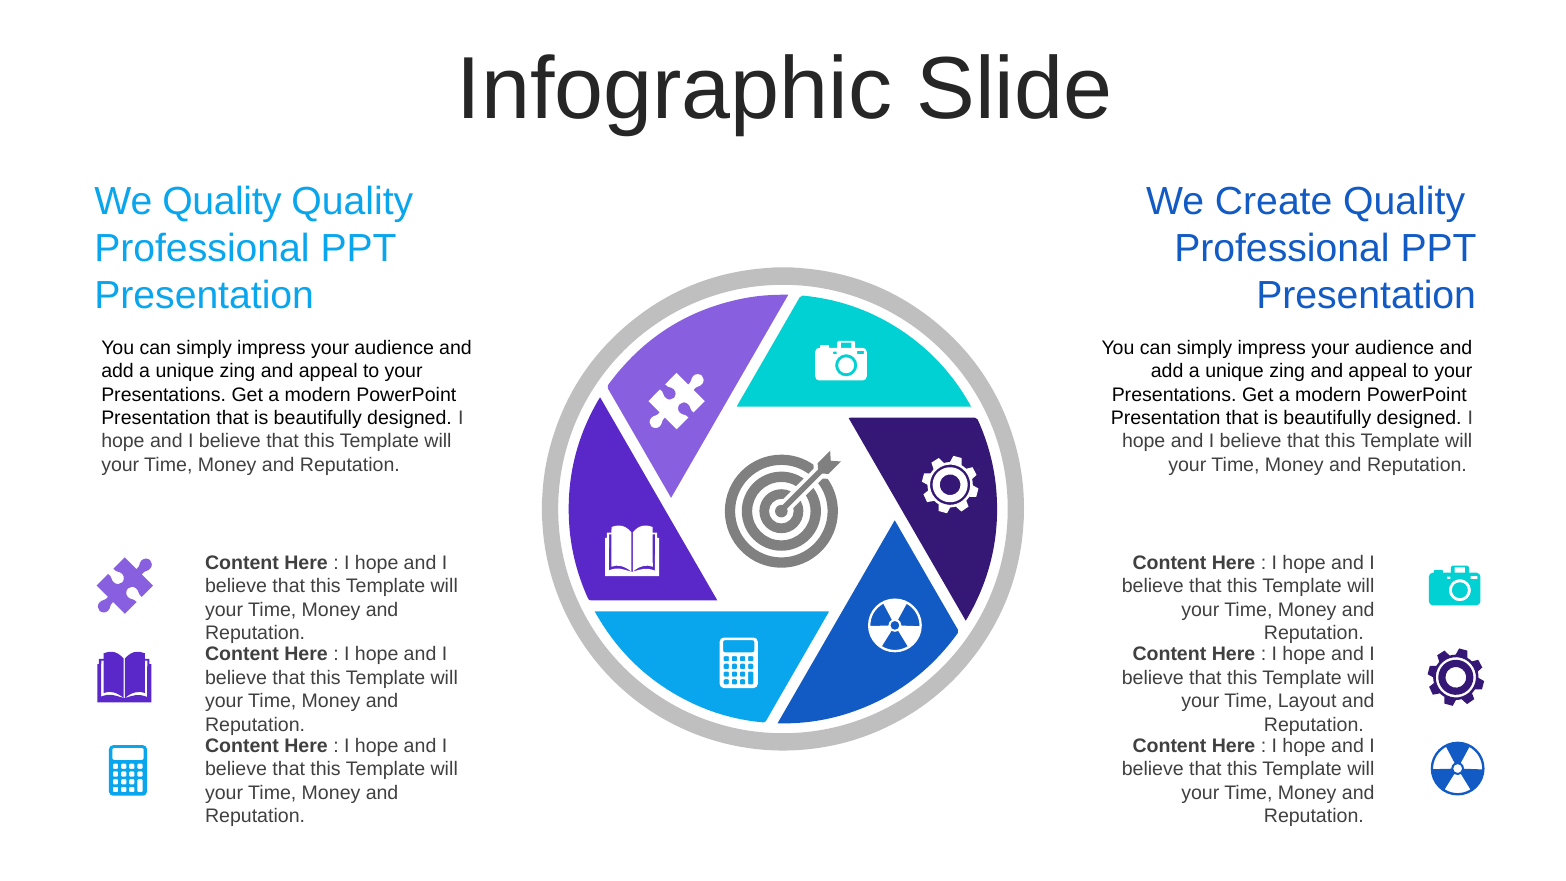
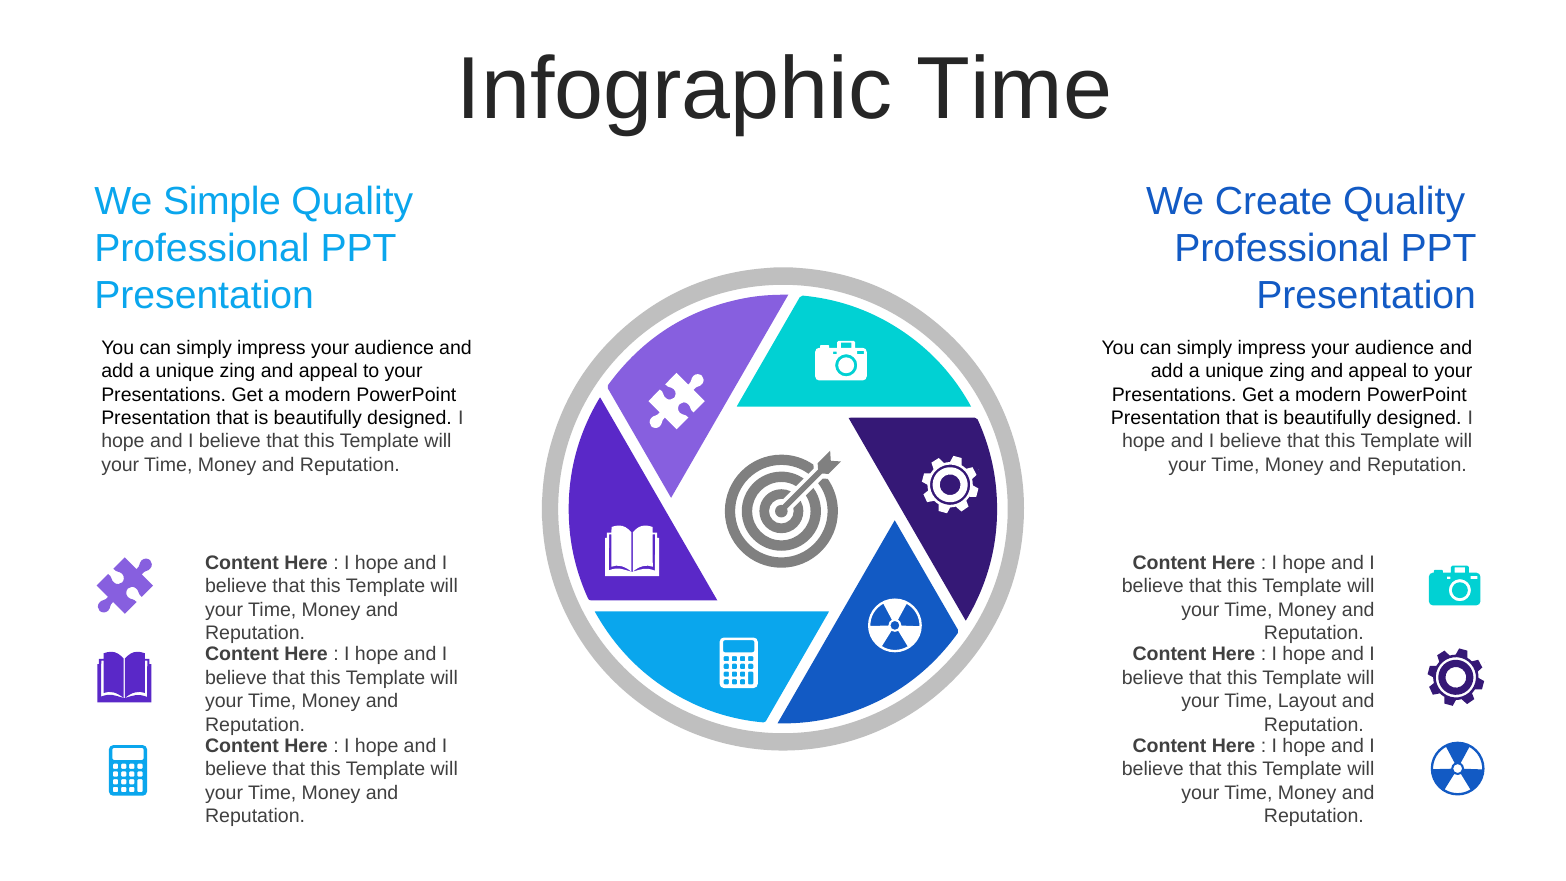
Infographic Slide: Slide -> Time (1014, 90)
We Quality: Quality -> Simple (222, 201)
